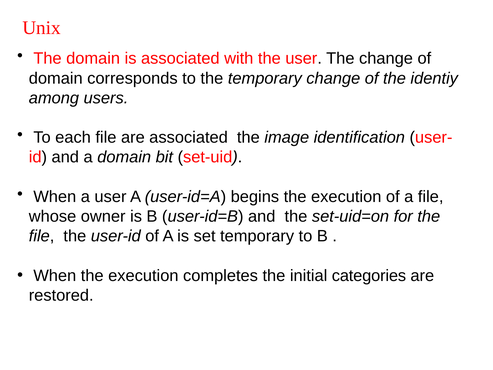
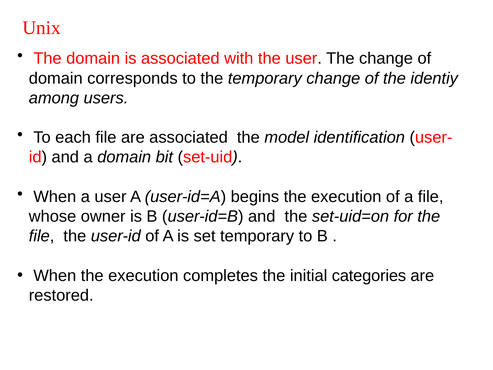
image: image -> model (287, 137)
